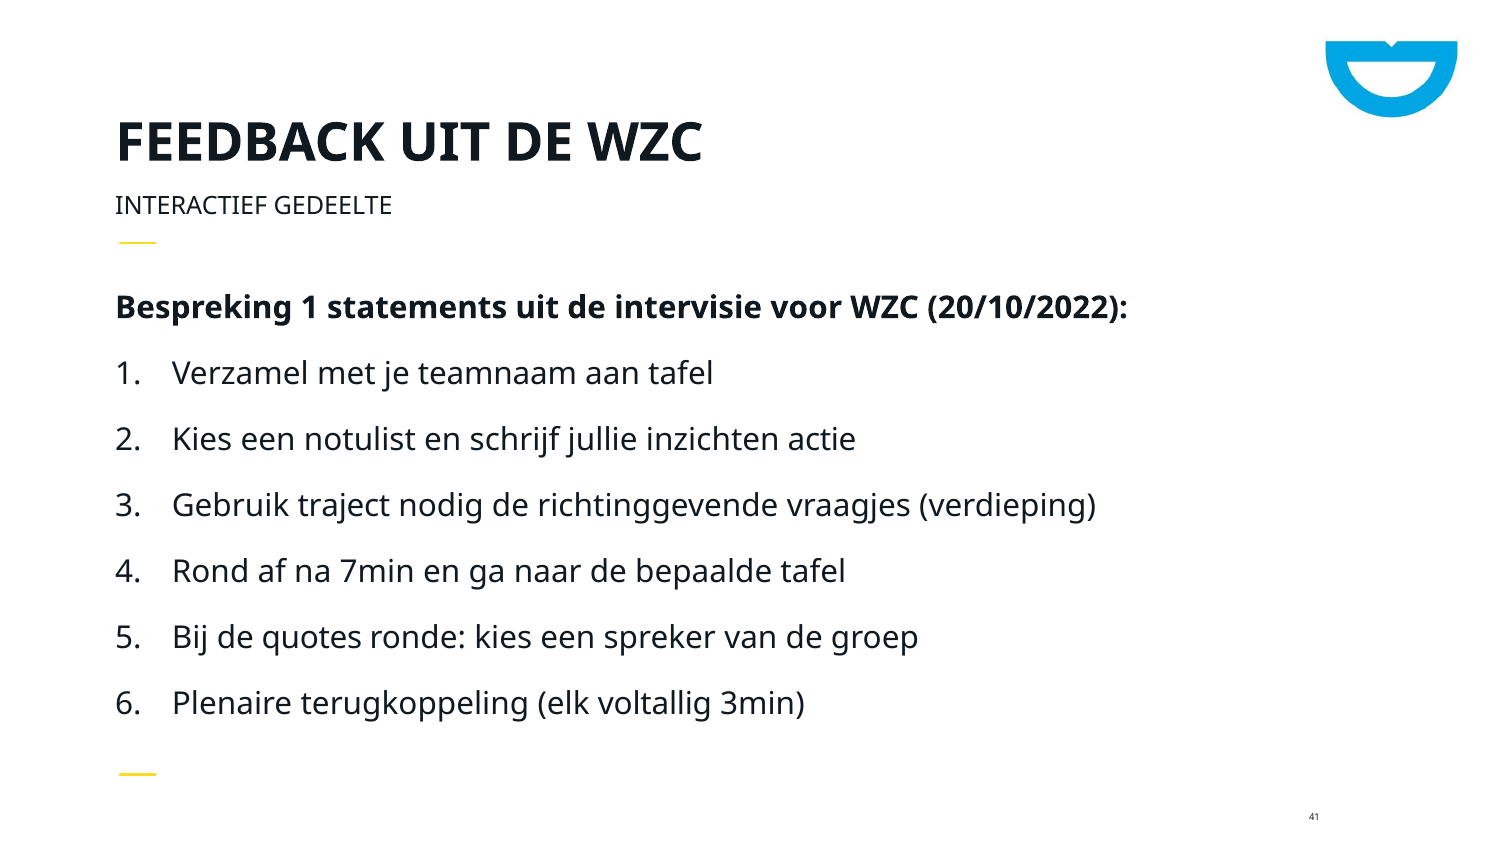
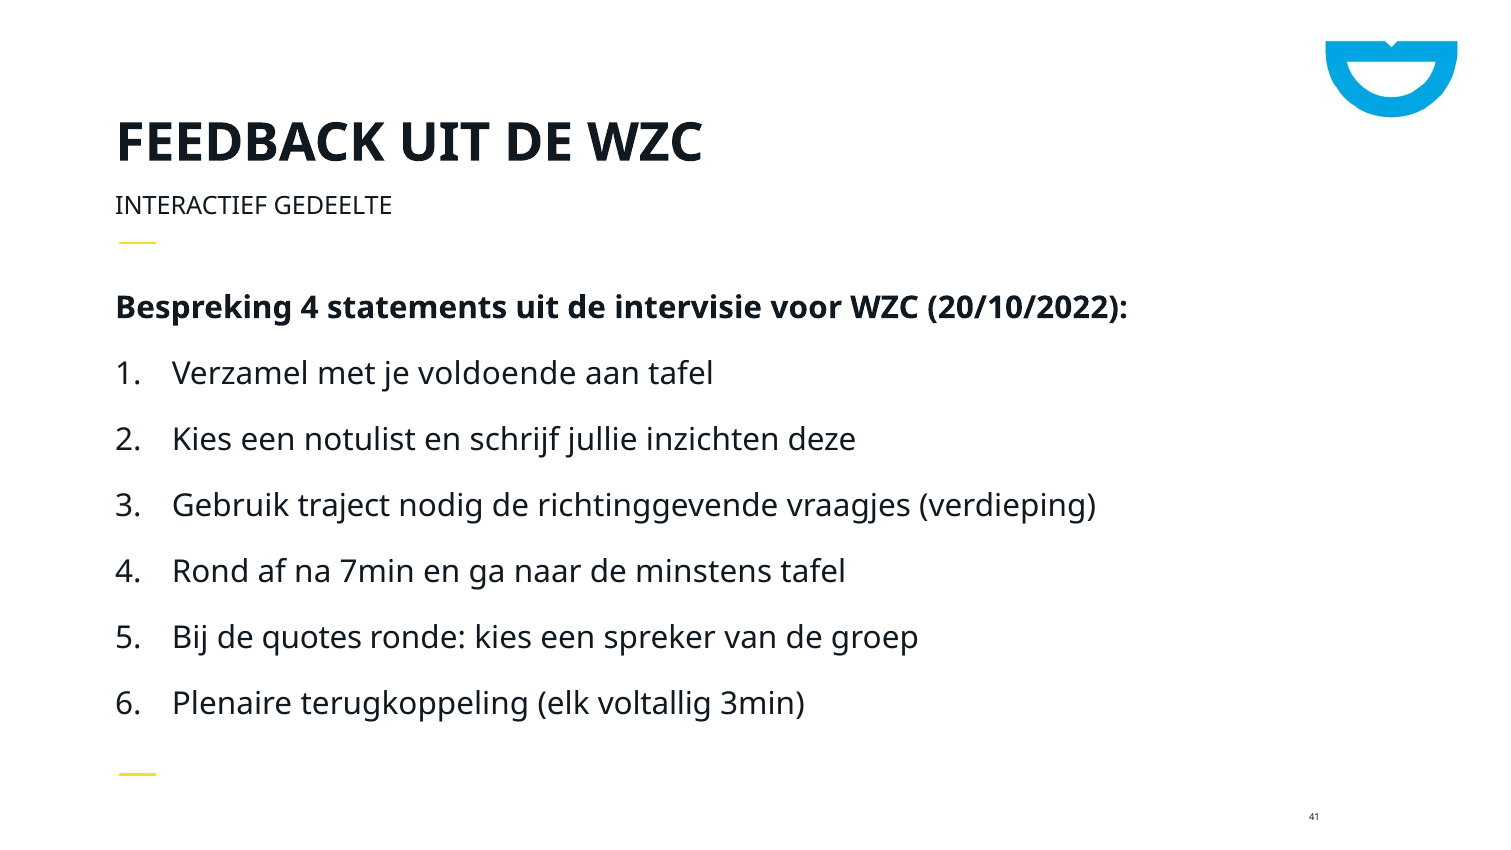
Bespreking 1: 1 -> 4 (310, 308)
teamnaam: teamnaam -> voldoende (497, 374)
actie: actie -> deze (822, 440)
bepaalde: bepaalde -> minstens (704, 572)
